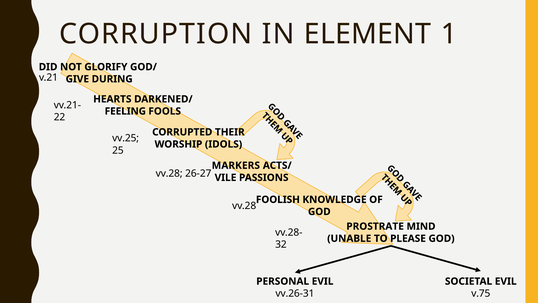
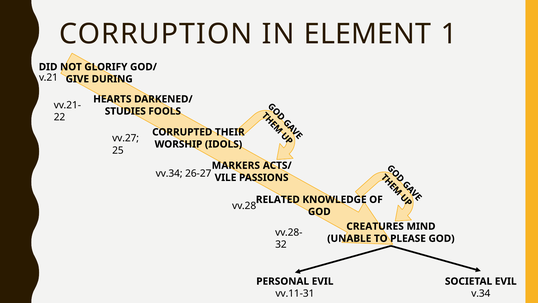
FEELING: FEELING -> STUDIES (125, 111)
vv.25: vv.25 -> vv.27 (126, 138)
vv.28: vv.28 -> vv.34 (169, 173)
FOOLISH: FOOLISH -> RELATED (278, 199)
PROSTRATE: PROSTRATE -> CREATURES (375, 226)
vv.26-31: vv.26-31 -> vv.11-31 (295, 293)
v.75: v.75 -> v.34 (481, 293)
